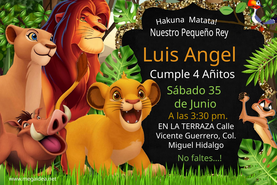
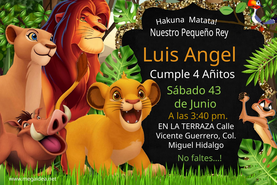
35: 35 -> 43 (215, 91)
3:30: 3:30 -> 3:40 (200, 116)
